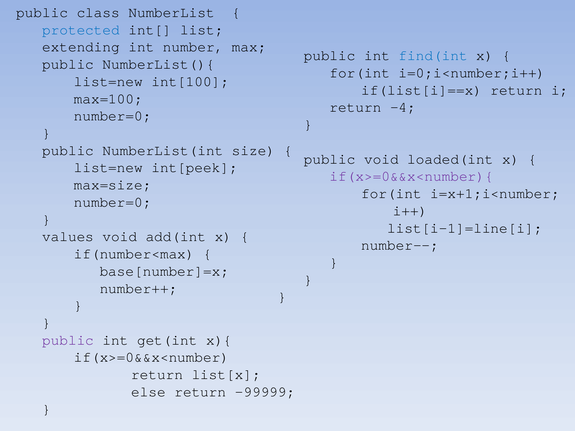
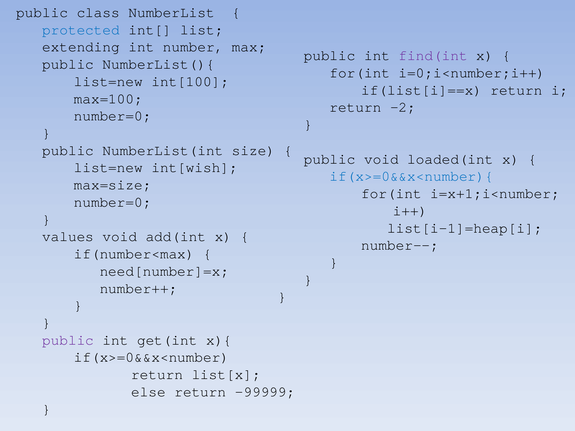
find(int colour: blue -> purple (433, 56)
-4: -4 -> -2 (403, 107)
int[peek: int[peek -> int[wish (195, 168)
if(x>=0&&x<number){ colour: purple -> blue (412, 176)
list[i-1]=line[i: list[i-1]=line[i -> list[i-1]=heap[i (465, 228)
base[number]=x: base[number]=x -> need[number]=x (164, 271)
